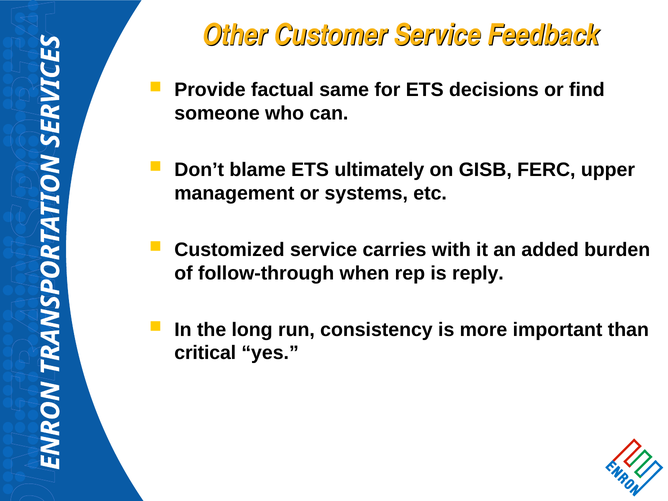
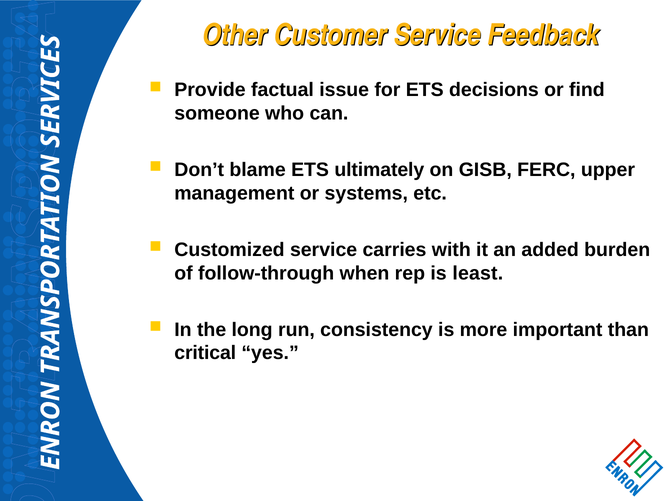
same: same -> issue (344, 90)
reply: reply -> least (478, 273)
